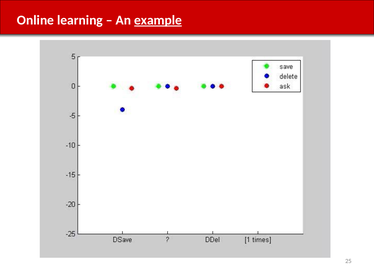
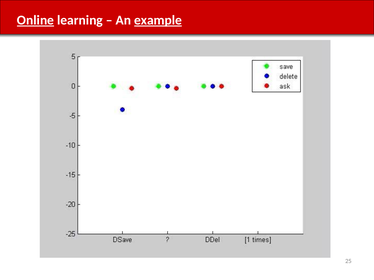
Online underline: none -> present (36, 20)
